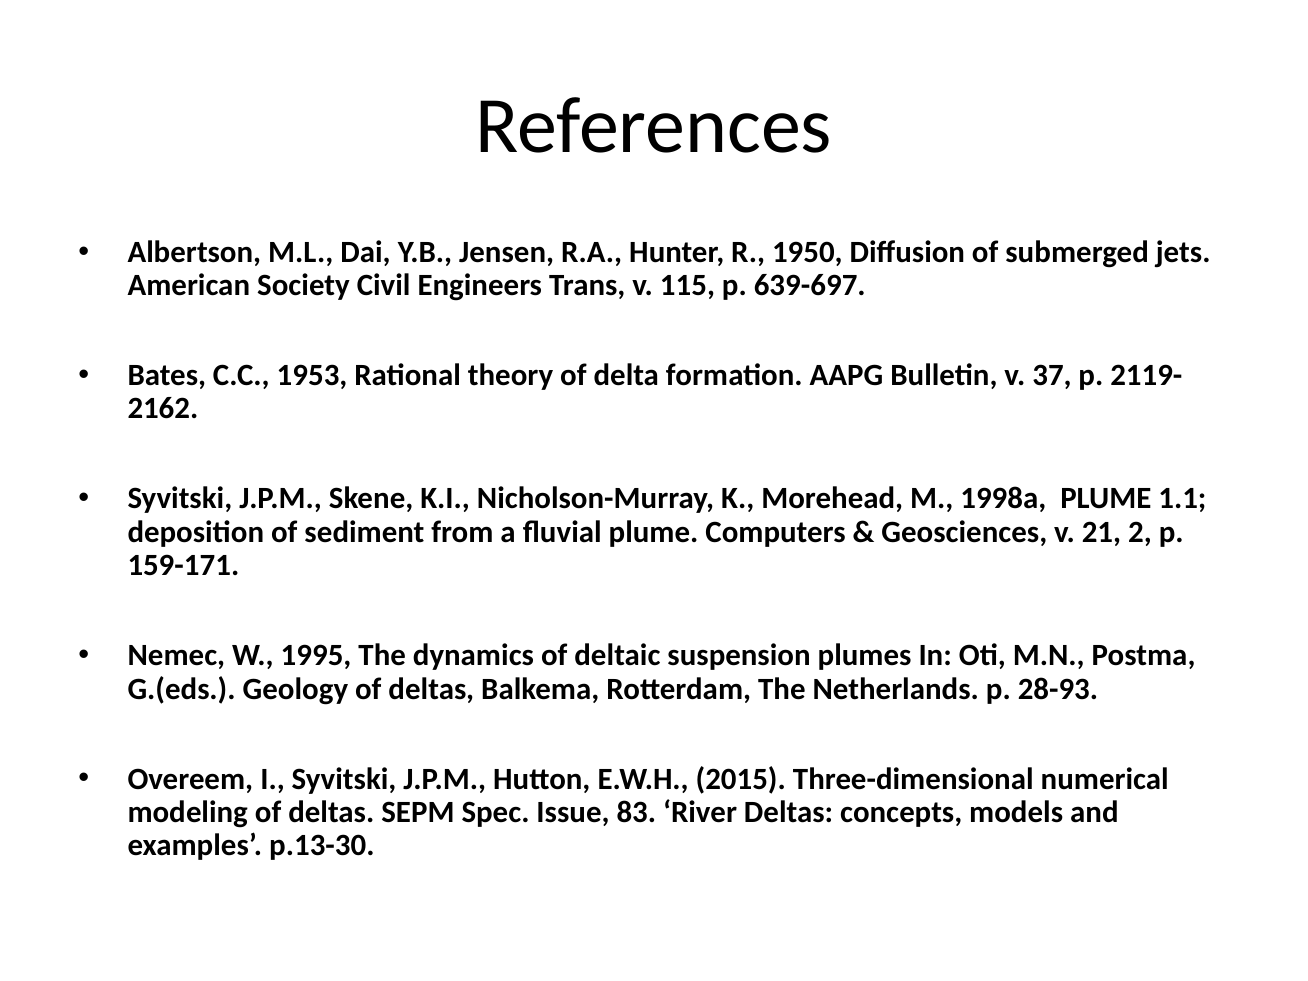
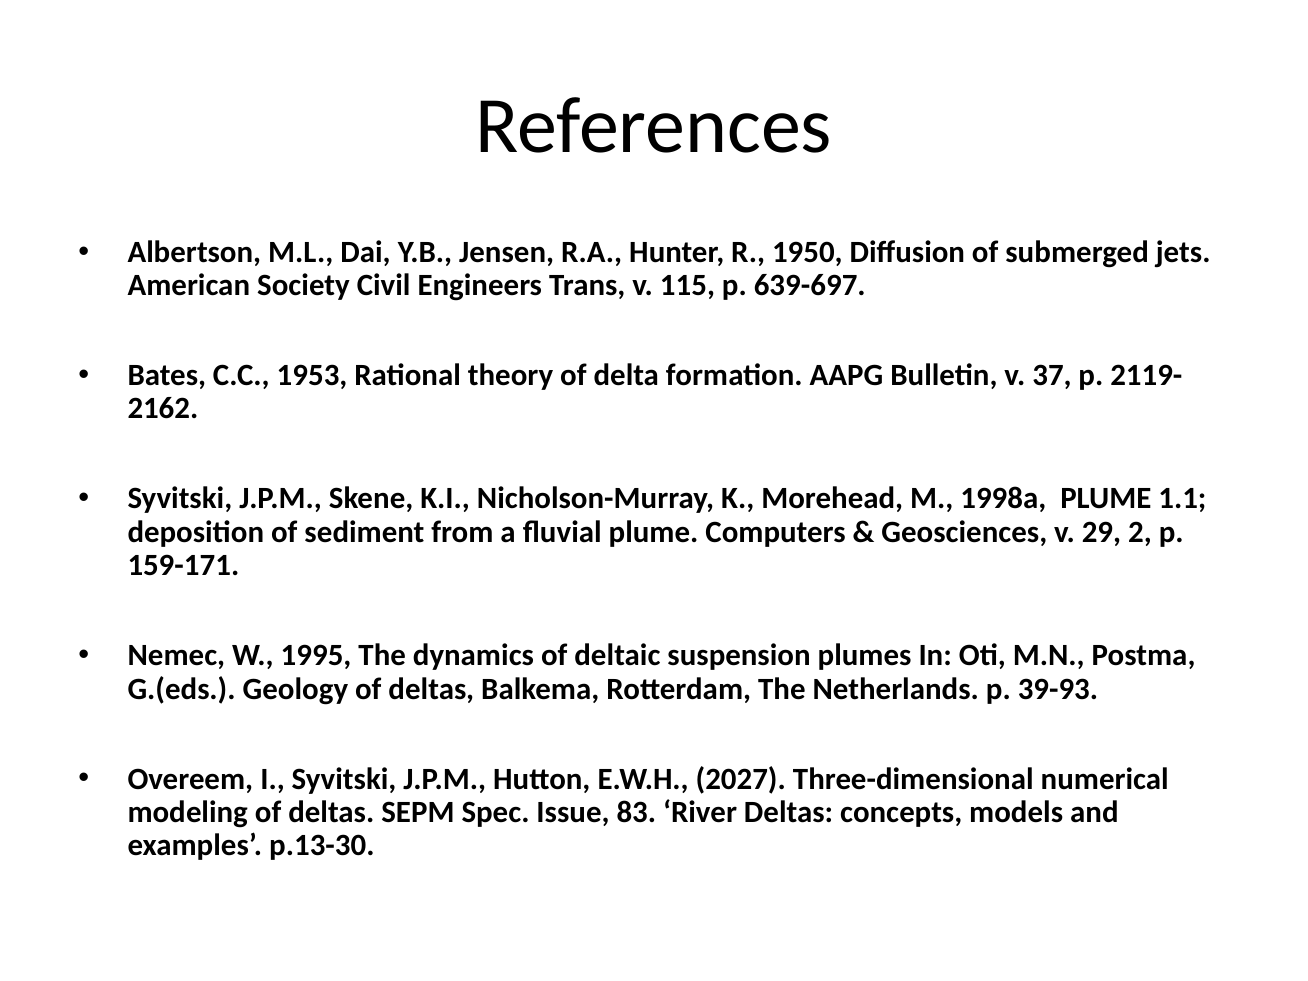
21: 21 -> 29 (1101, 532)
28-93: 28-93 -> 39-93 (1058, 689)
2015: 2015 -> 2027 (741, 779)
